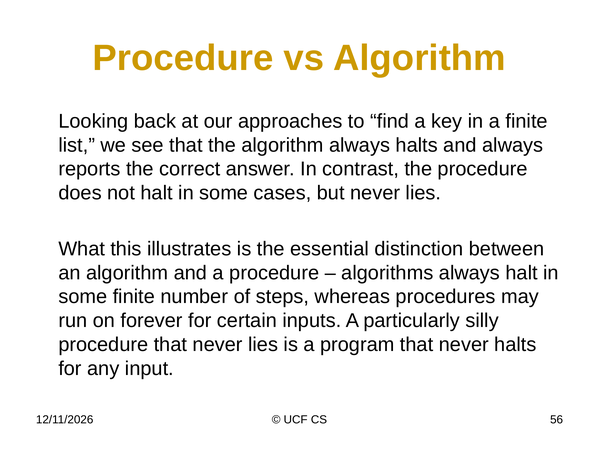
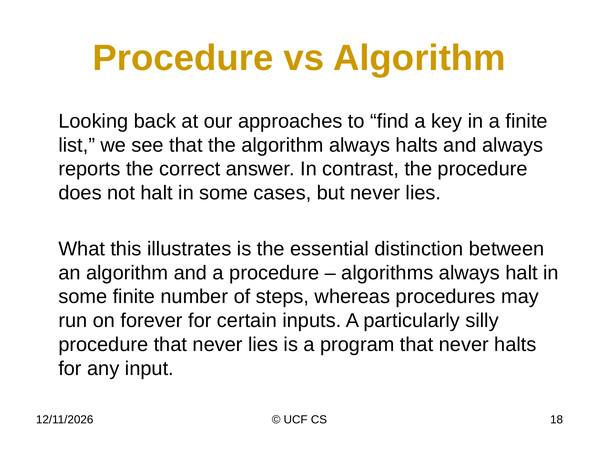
56: 56 -> 18 (557, 420)
